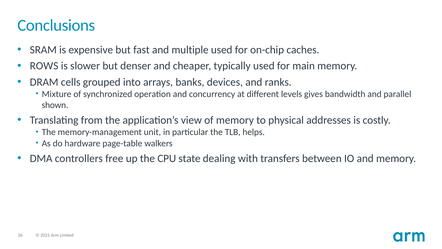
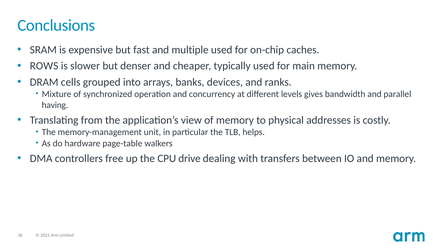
shown: shown -> having (55, 105)
state: state -> drive (190, 158)
